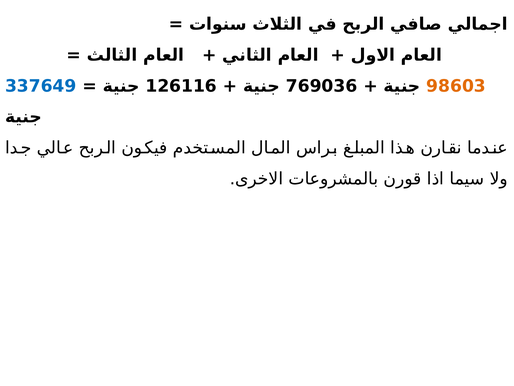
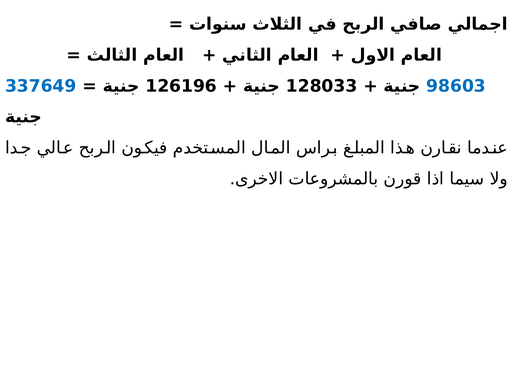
126116: 126116 -> 126196 (181, 86)
769036: 769036 -> 128033 (322, 86)
98603 colour: orange -> blue (456, 86)
